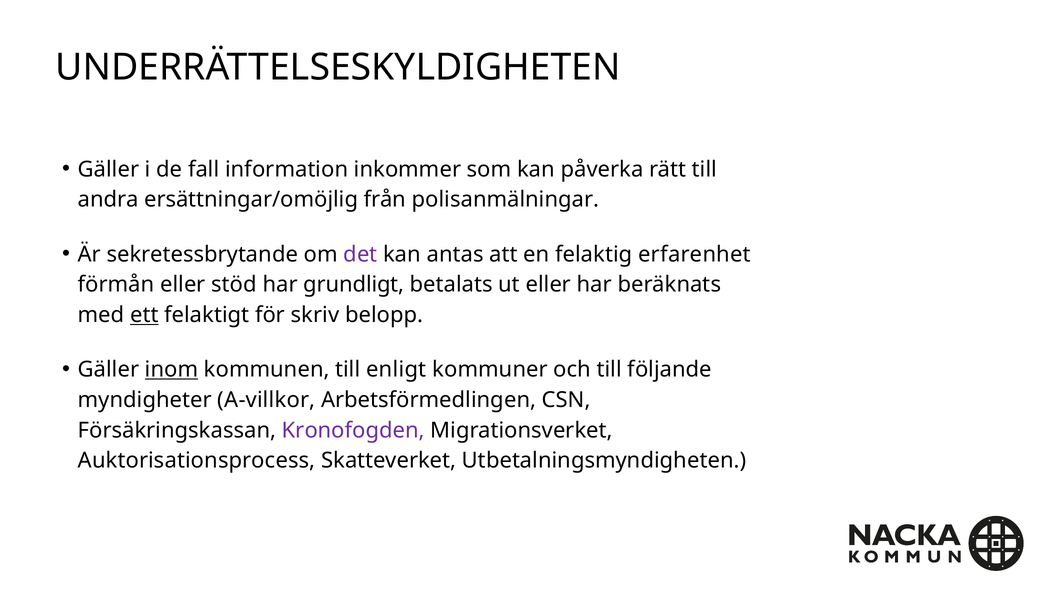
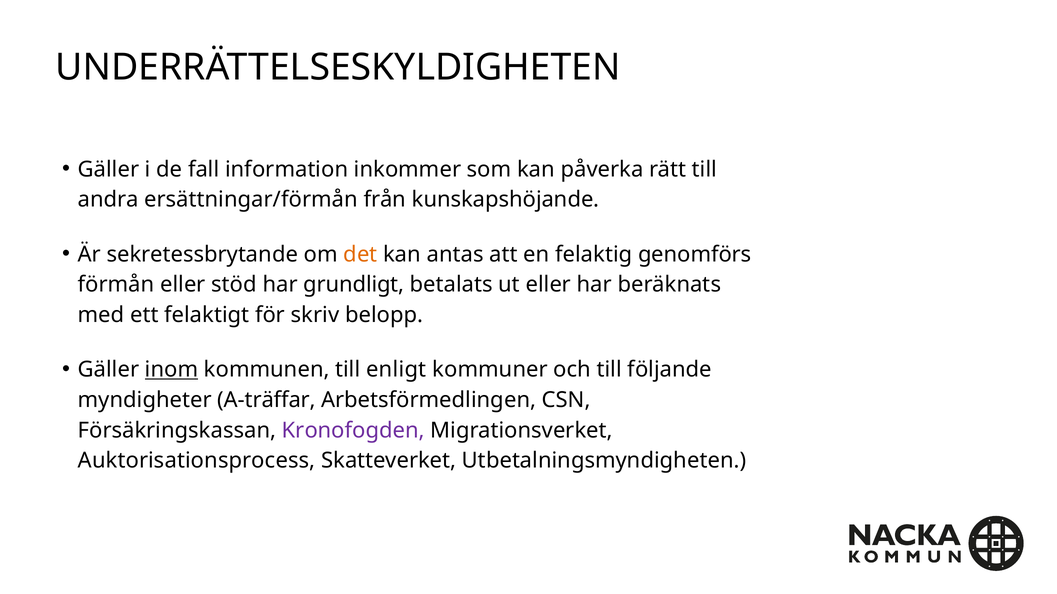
ersättningar/omöjlig: ersättningar/omöjlig -> ersättningar/förmån (251, 200)
polisanmälningar: polisanmälningar -> kunskapshöjande (506, 200)
det colour: purple -> orange (360, 254)
erfarenhet: erfarenhet -> genomförs (695, 254)
ett underline: present -> none (144, 315)
A-villkor: A-villkor -> A-träffar (267, 400)
